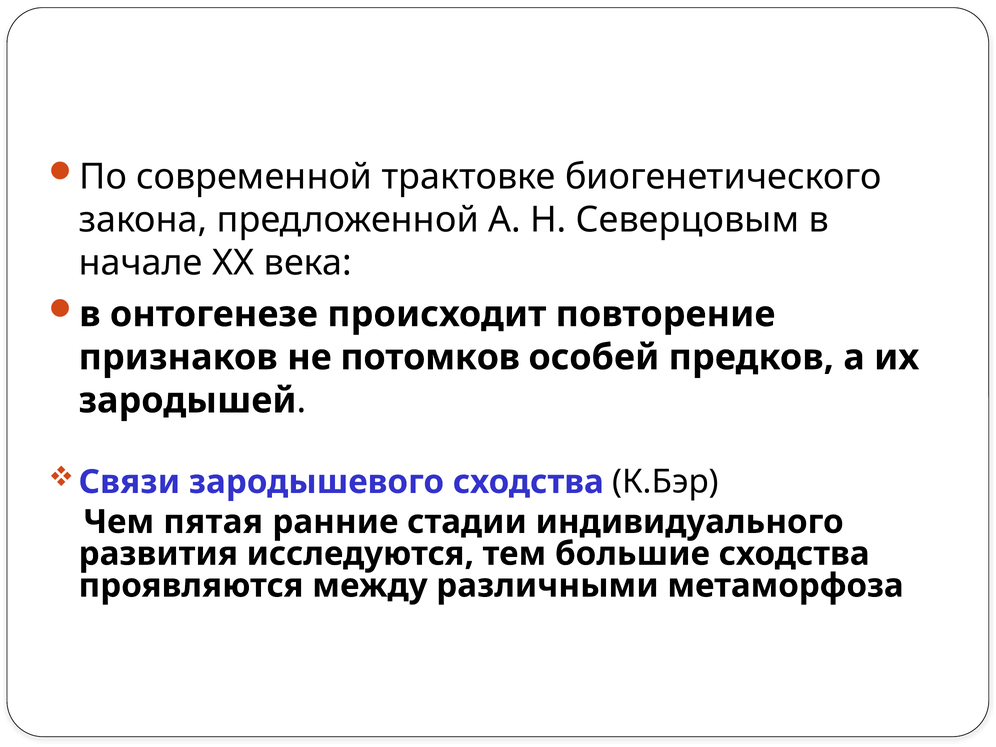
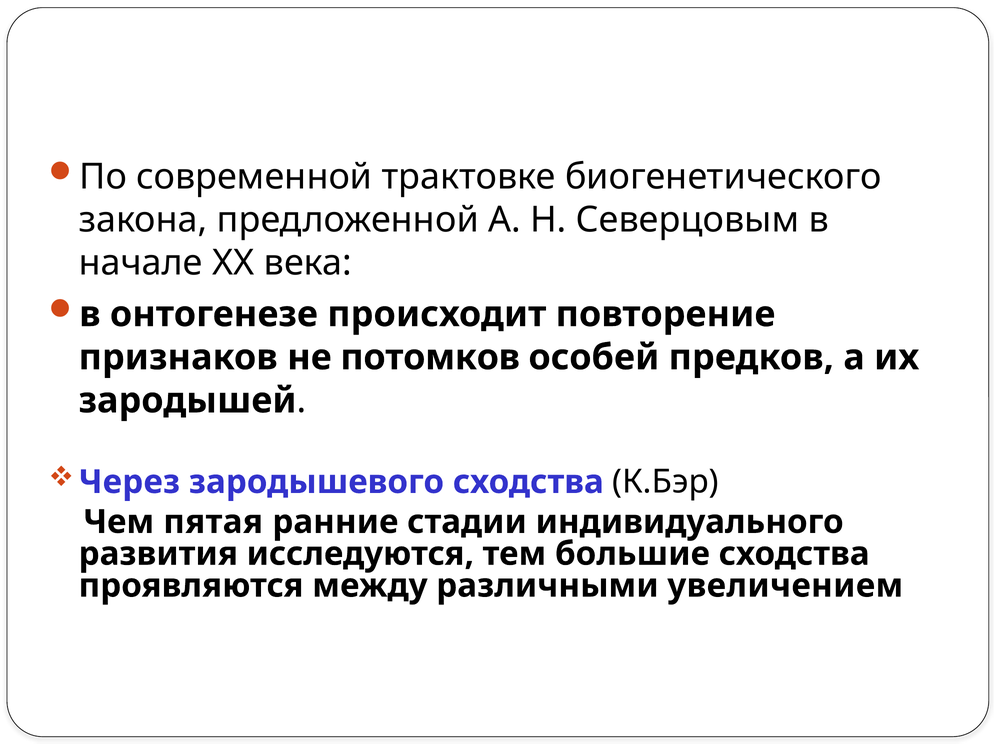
Связи: Связи -> Через (129, 482)
метаморфоза: метаморфоза -> увеличением (785, 586)
